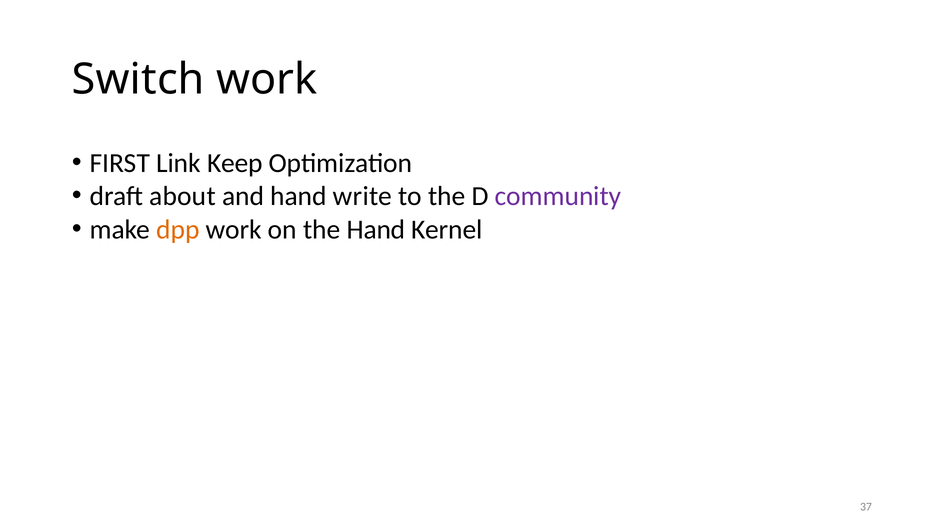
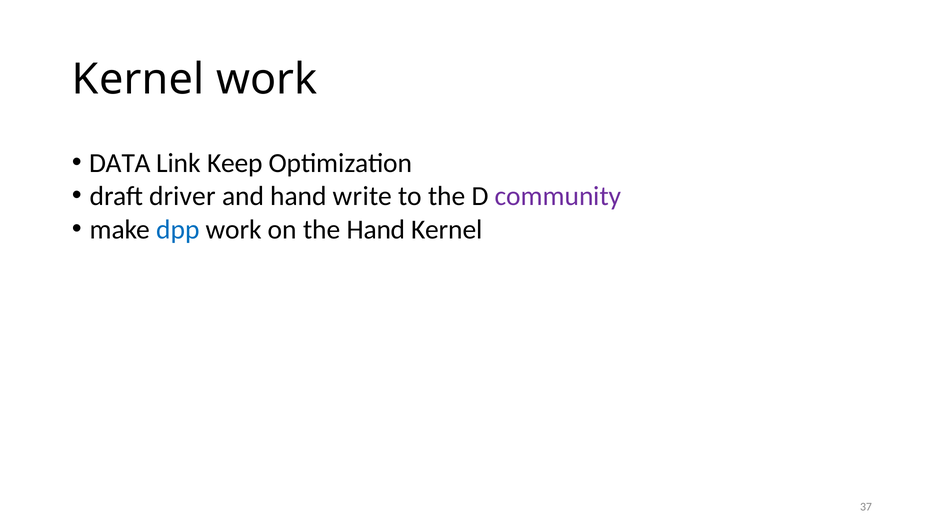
Switch: Switch -> Kernel (138, 79)
FIRST: FIRST -> DATA (120, 163)
about: about -> driver (183, 196)
dpp colour: orange -> blue (178, 229)
